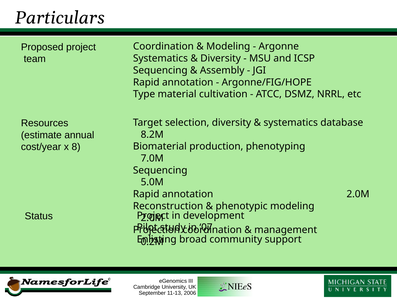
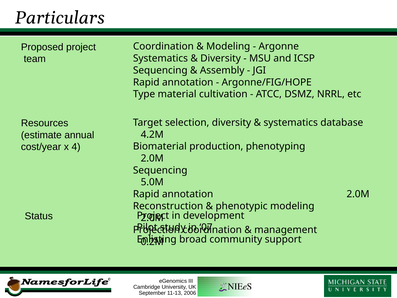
8.2M: 8.2M -> 4.2M (152, 134)
8: 8 -> 4 (76, 147)
7.0M: 7.0M -> 2.0M (152, 158)
